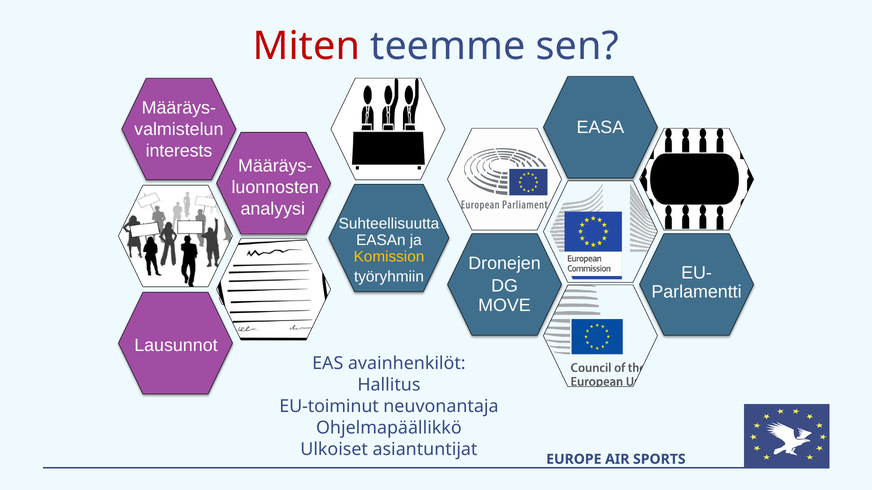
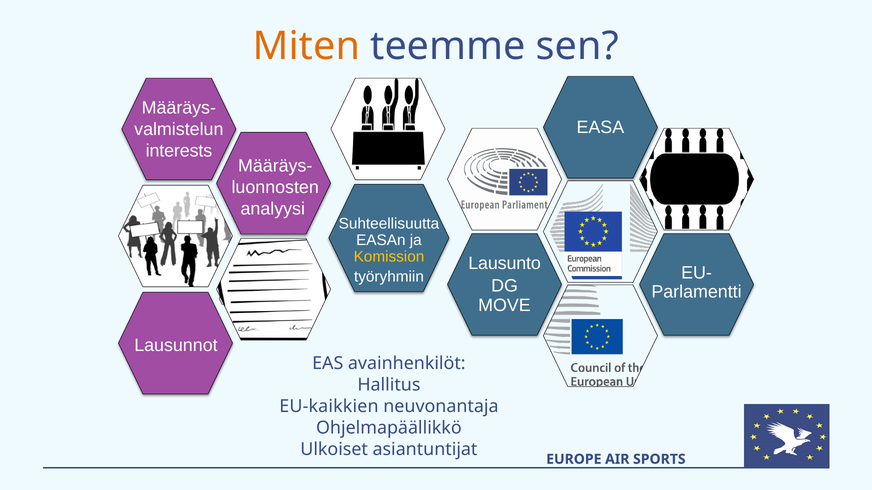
Miten colour: red -> orange (306, 46)
Dronejen: Dronejen -> Lausunto (505, 264)
EU-toiminut: EU-toiminut -> EU-kaikkien (329, 407)
